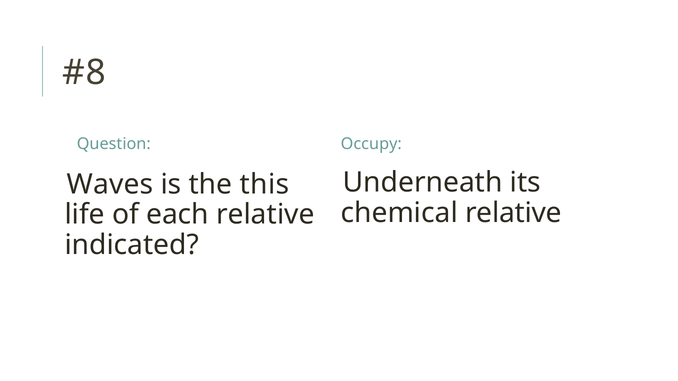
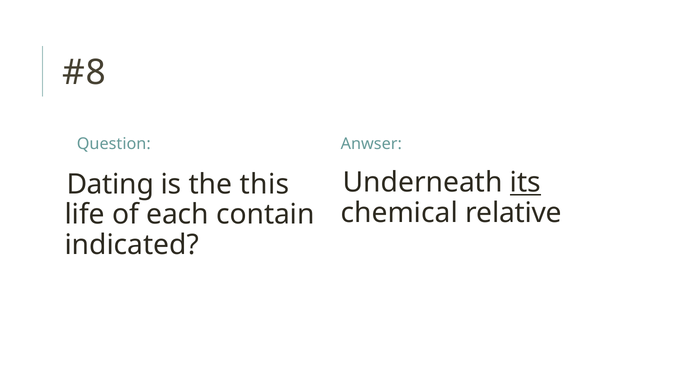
Occupy: Occupy -> Anwser (371, 144)
its underline: none -> present (525, 183)
Waves: Waves -> Dating (110, 184)
each relative: relative -> contain (265, 215)
